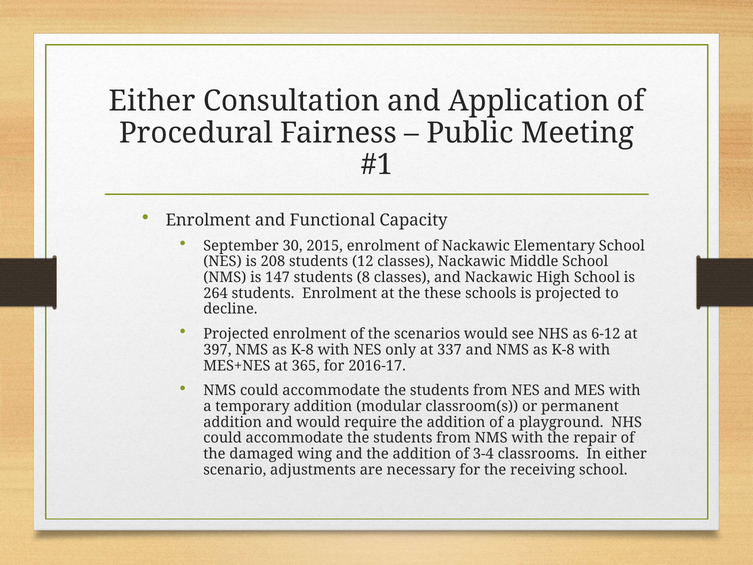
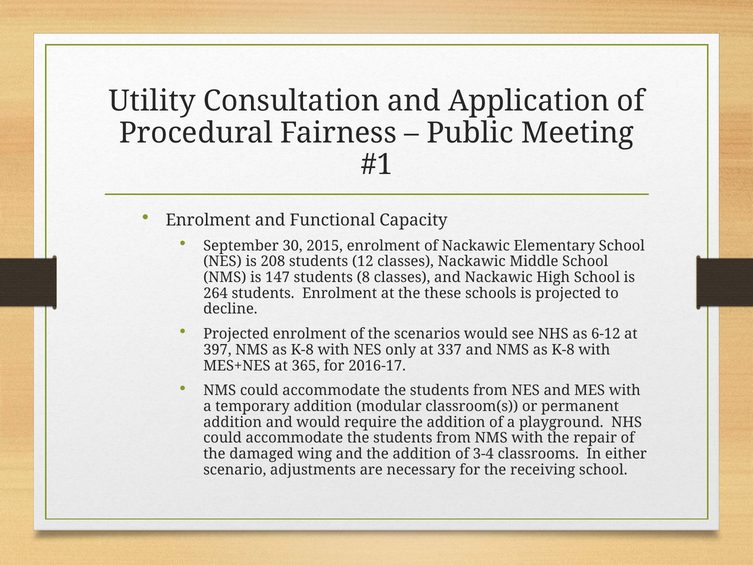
Either: Either -> Utility (152, 101)
